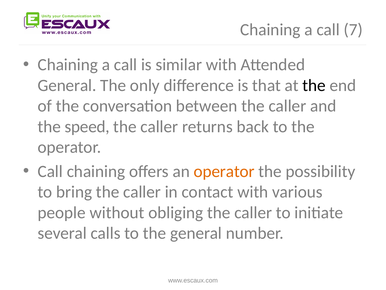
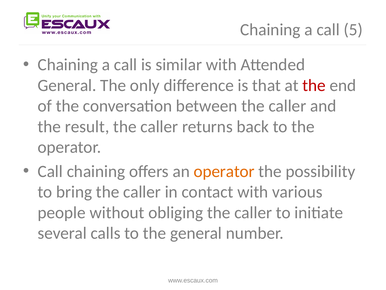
7: 7 -> 5 (353, 30)
the colour: black -> red (314, 85)
speed: speed -> result (87, 126)
